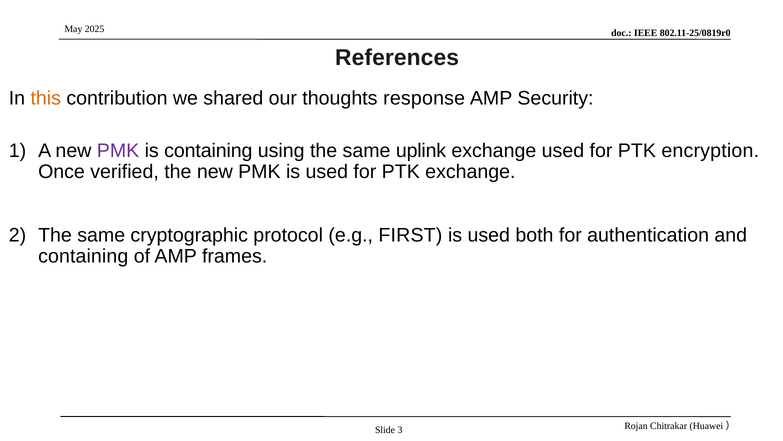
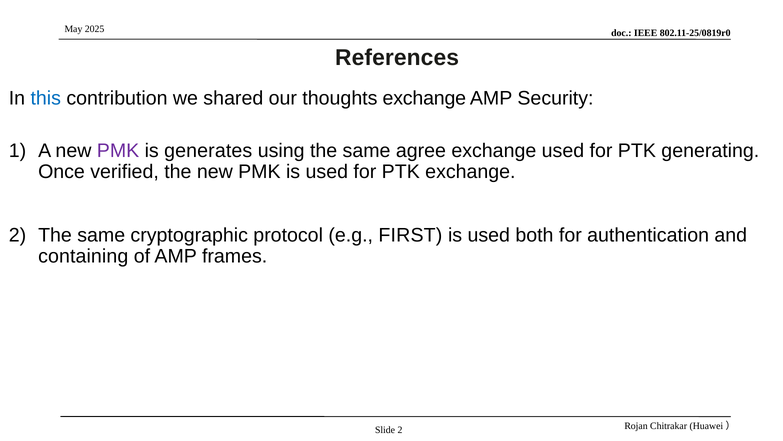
this colour: orange -> blue (46, 98)
thoughts response: response -> exchange (424, 98)
is containing: containing -> generates (208, 150)
uplink: uplink -> agree (421, 150)
encryption: encryption -> generating (710, 150)
Slide 3: 3 -> 2 (400, 429)
